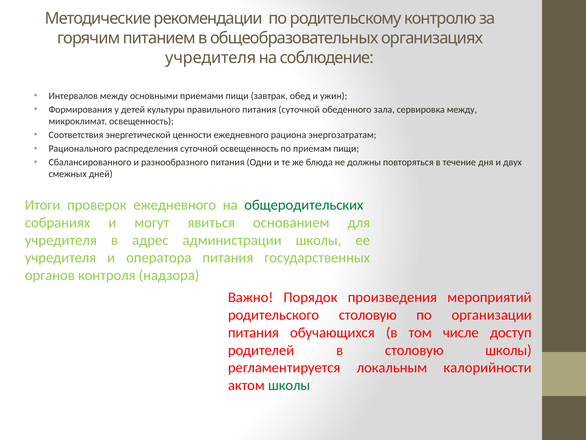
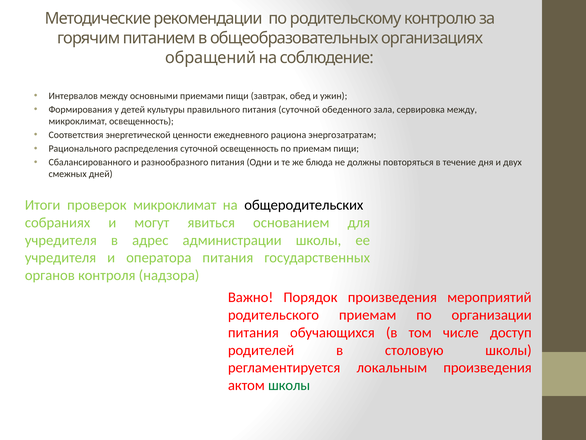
учредителя: учредителя -> обращений (211, 58)
проверок ежедневного: ежедневного -> микроклимат (175, 205)
общеродительских colour: green -> black (304, 205)
родительского столовую: столовую -> приемам (368, 315)
локальным калорийности: калорийности -> произведения (488, 367)
